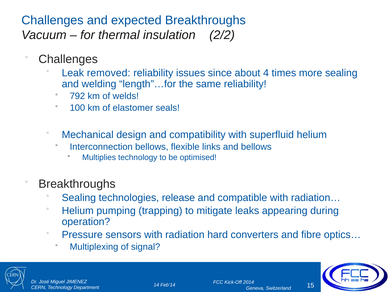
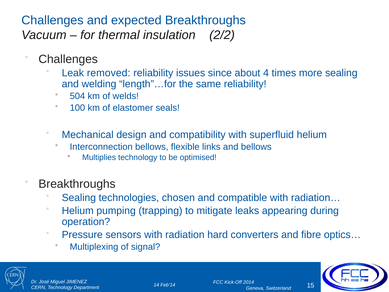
792: 792 -> 504 (77, 96)
release: release -> chosen (178, 197)
